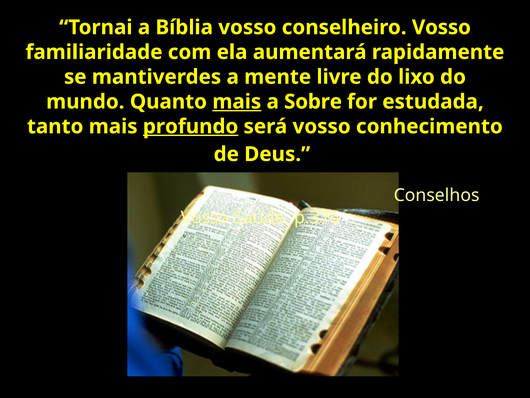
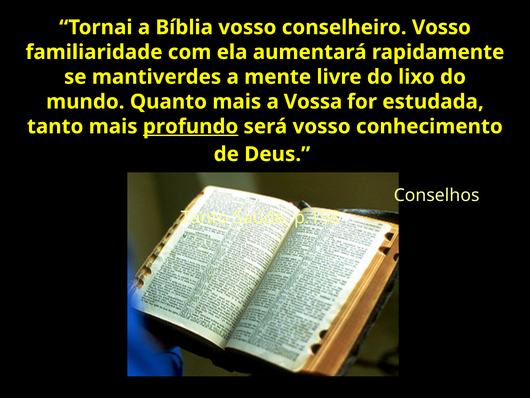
mais underline: present -> none (237, 102)
Sobre: Sobre -> Vossa (313, 102)
Vosso: Vosso -> Tanto (205, 217)
p.376: p.376 -> p.198 (317, 217)
